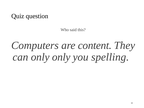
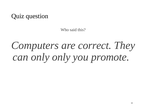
content: content -> correct (95, 45)
spelling: spelling -> promote (110, 57)
